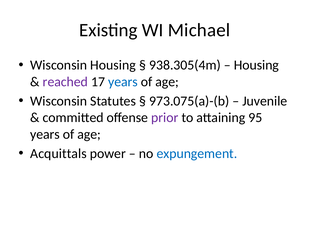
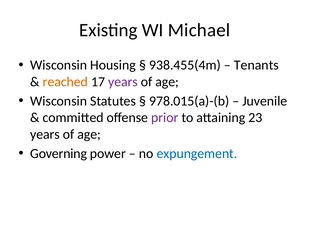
938.305(4m: 938.305(4m -> 938.455(4m (185, 65)
Housing: Housing -> Tenants (256, 65)
reached colour: purple -> orange (65, 82)
years colour: blue -> purple (123, 82)
973.075(a)-(b: 973.075(a)-(b -> 978.015(a)-(b (189, 101)
95: 95 -> 23 (255, 117)
Acquittals: Acquittals -> Governing (59, 153)
